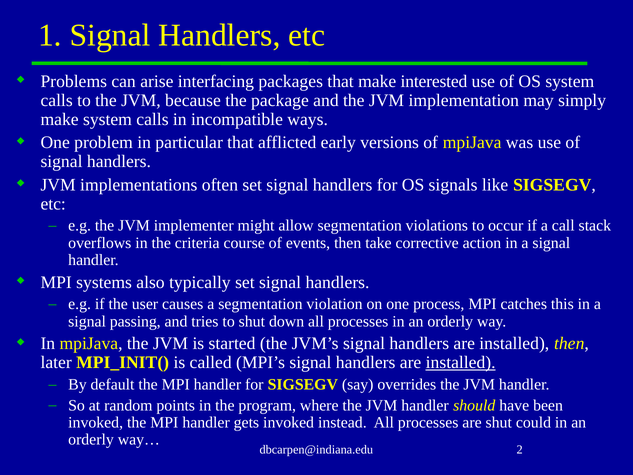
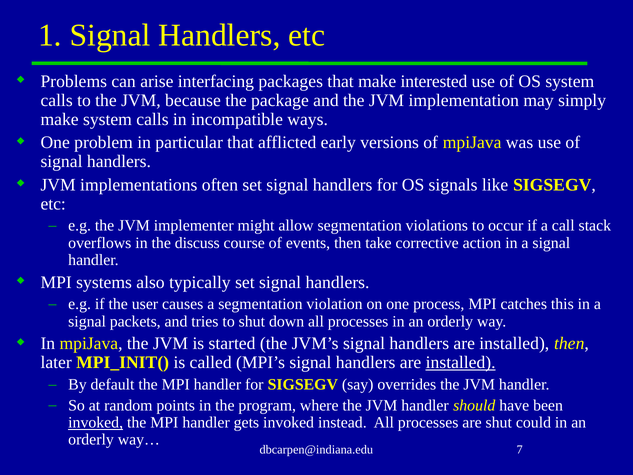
criteria: criteria -> discuss (197, 243)
passing: passing -> packets (135, 321)
invoked underline: none -> present (96, 422)
2: 2 -> 7 (520, 449)
